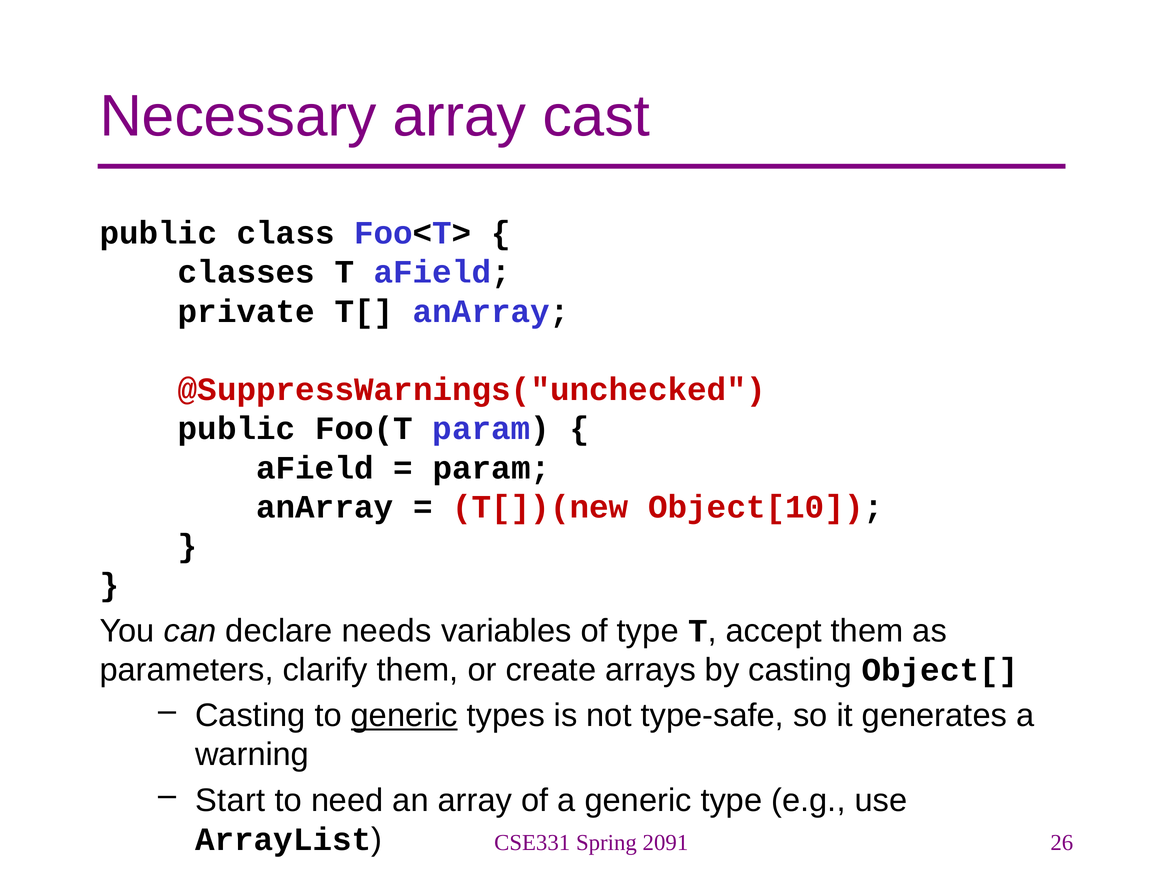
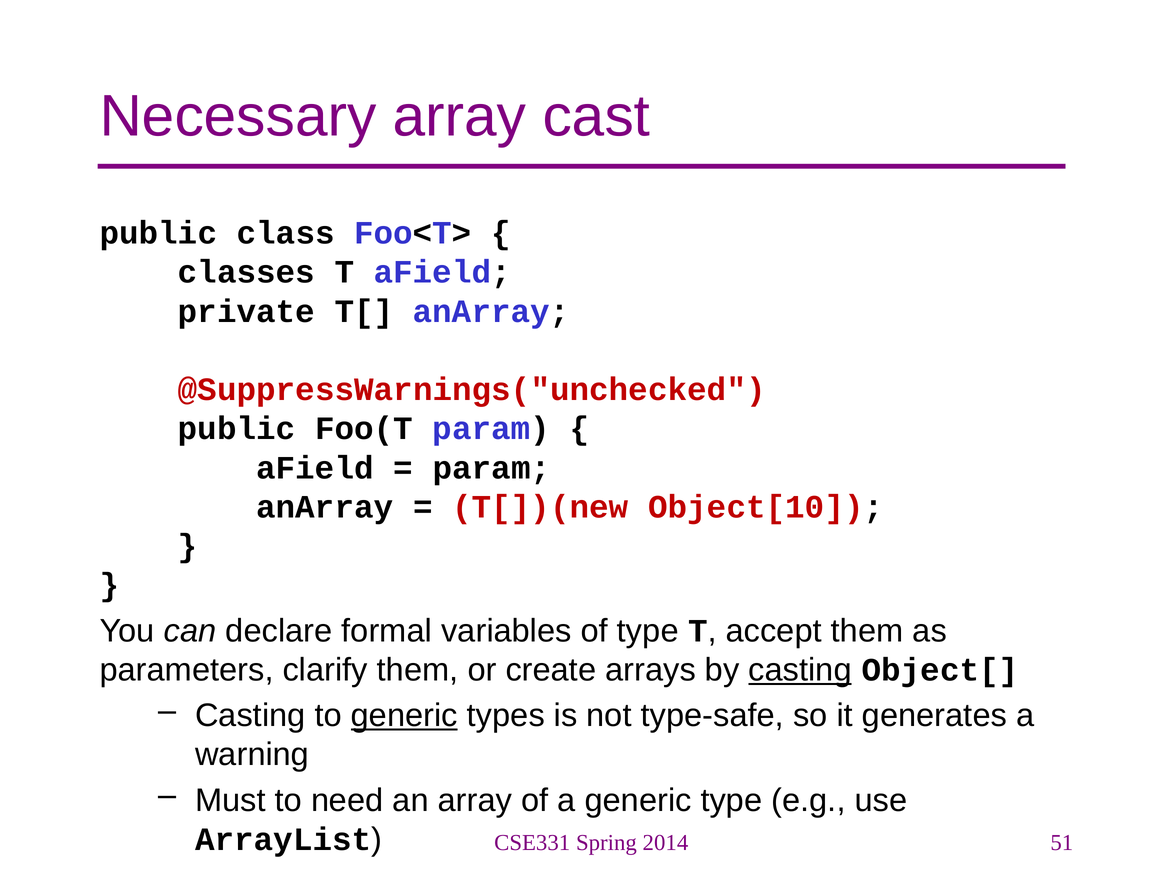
needs: needs -> formal (387, 631)
casting underline: none -> present (800, 670)
Start: Start -> Must (230, 800)
26: 26 -> 51 (1062, 842)
2091: 2091 -> 2014 (665, 842)
